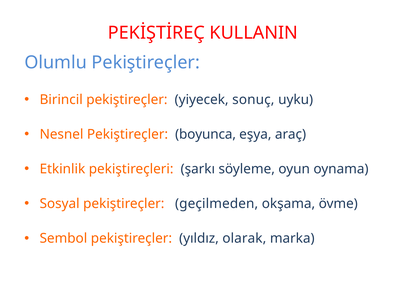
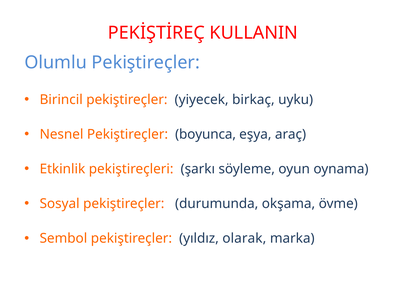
sonuç: sonuç -> birkaç (253, 100)
geçilmeden: geçilmeden -> durumunda (217, 203)
